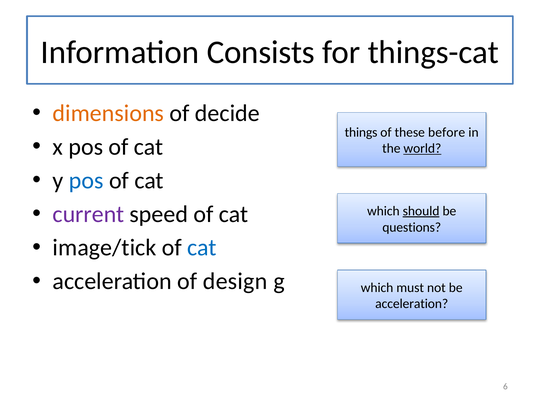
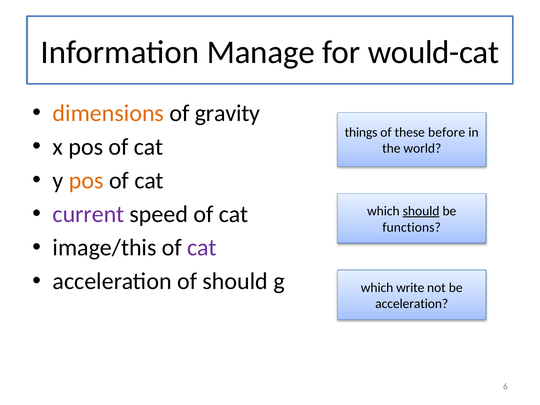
Consists: Consists -> Manage (261, 52)
things-cat: things-cat -> would-cat (433, 52)
decide: decide -> gravity (228, 113)
world underline: present -> none (422, 149)
pos colour: blue -> orange (86, 181)
questions: questions -> functions (412, 227)
image/tick: image/tick -> image/this (105, 248)
cat colour: blue -> purple (202, 248)
of design: design -> should (235, 281)
must: must -> write (410, 288)
